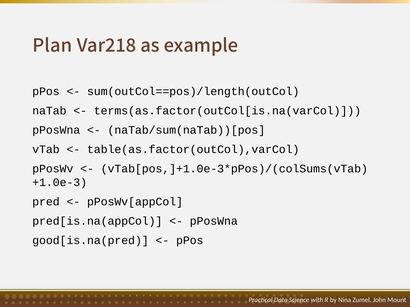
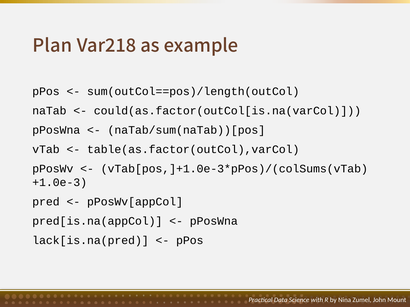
terms(as.factor(outCol[is.na(varCol: terms(as.factor(outCol[is.na(varCol -> could(as.factor(outCol[is.na(varCol (227, 111)
good[is.na(pred: good[is.na(pred -> lack[is.na(pred (90, 241)
